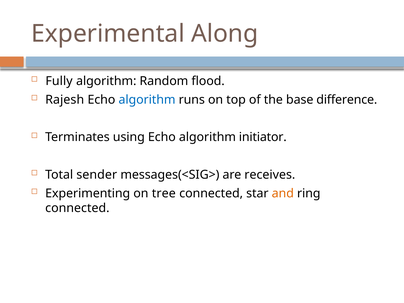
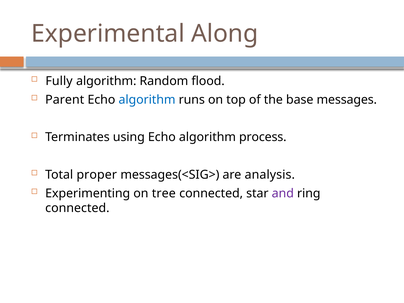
Rajesh: Rajesh -> Parent (65, 100)
difference: difference -> messages (347, 100)
initiator: initiator -> process (263, 137)
sender: sender -> proper (97, 175)
receives: receives -> analysis (270, 175)
and colour: orange -> purple (283, 193)
